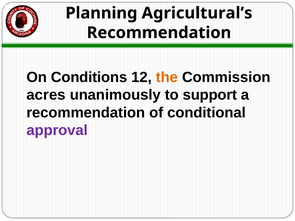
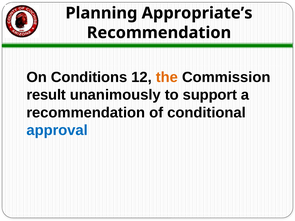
Agricultural’s: Agricultural’s -> Appropriate’s (197, 13)
acres: acres -> result (46, 95)
approval colour: purple -> blue (57, 130)
